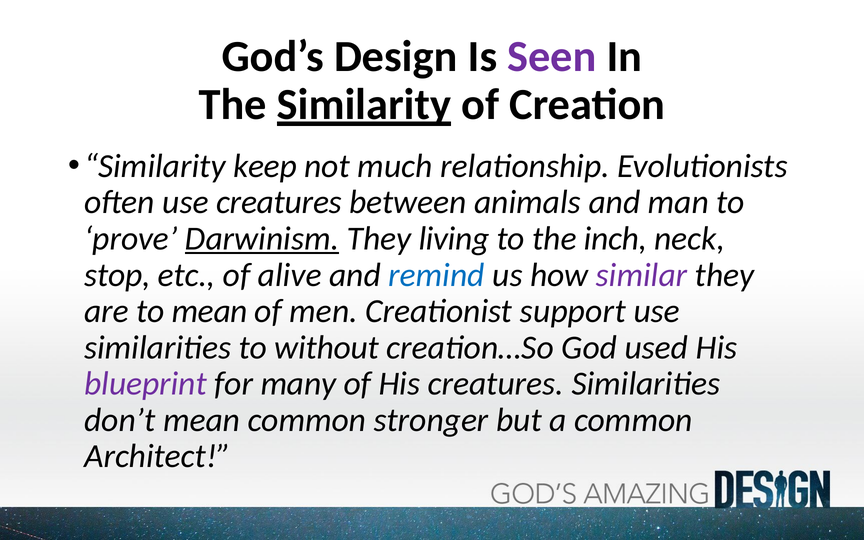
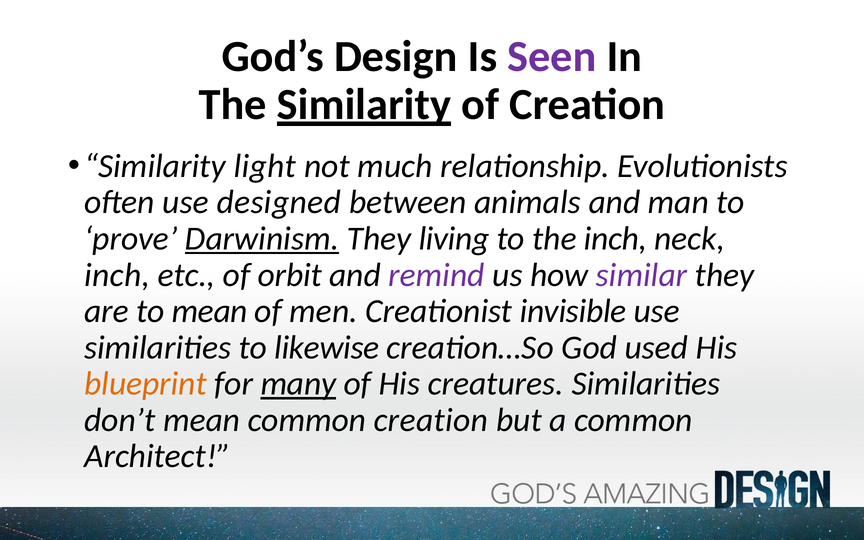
keep: keep -> light (265, 166)
use creatures: creatures -> designed (279, 202)
stop: stop -> inch (117, 275)
alive: alive -> orbit (290, 275)
remind colour: blue -> purple (437, 275)
support: support -> invisible (573, 311)
without: without -> likewise (327, 348)
blueprint colour: purple -> orange (146, 384)
many underline: none -> present (298, 384)
common stronger: stronger -> creation (431, 420)
